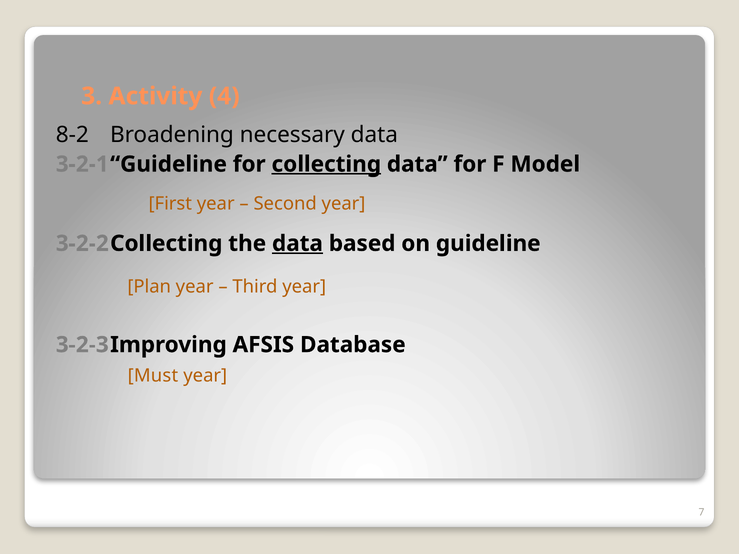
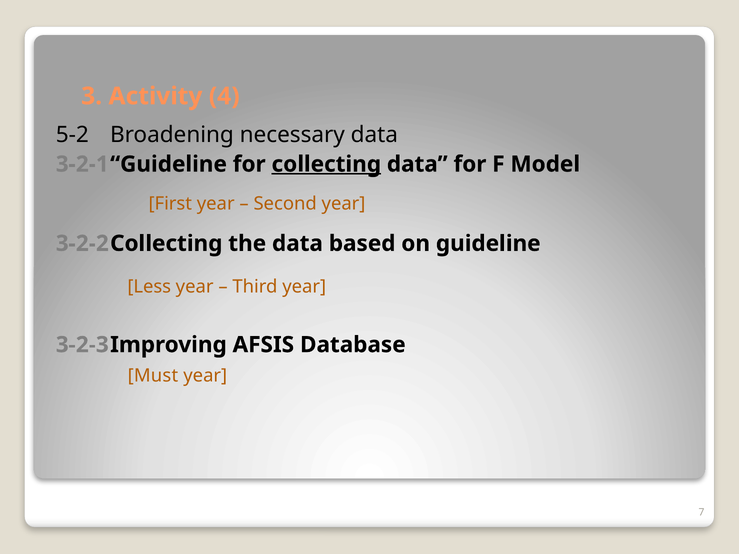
8-2: 8-2 -> 5-2 (72, 135)
data underline: present -> none (297, 244)
Plan: Plan -> Less (149, 287)
